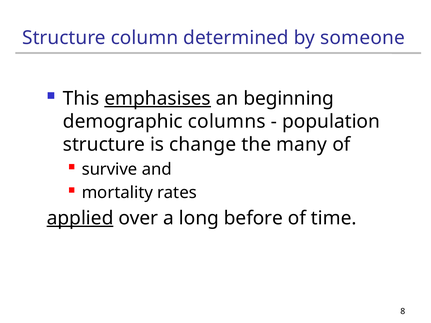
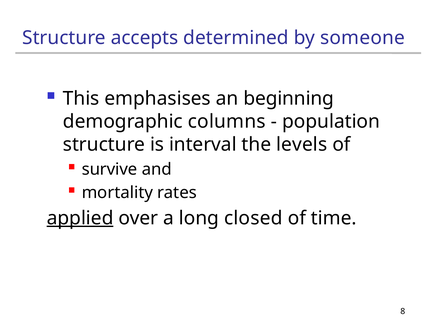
column: column -> accepts (145, 38)
emphasises underline: present -> none (158, 99)
change: change -> interval (203, 145)
many: many -> levels (302, 145)
before: before -> closed (253, 218)
